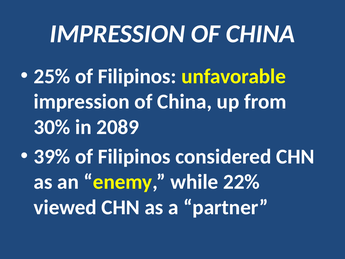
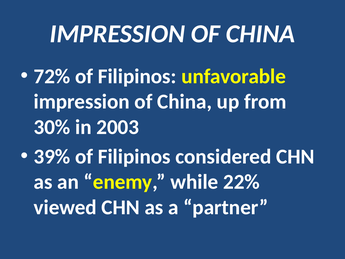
25%: 25% -> 72% (52, 76)
2089: 2089 -> 2003 (118, 127)
